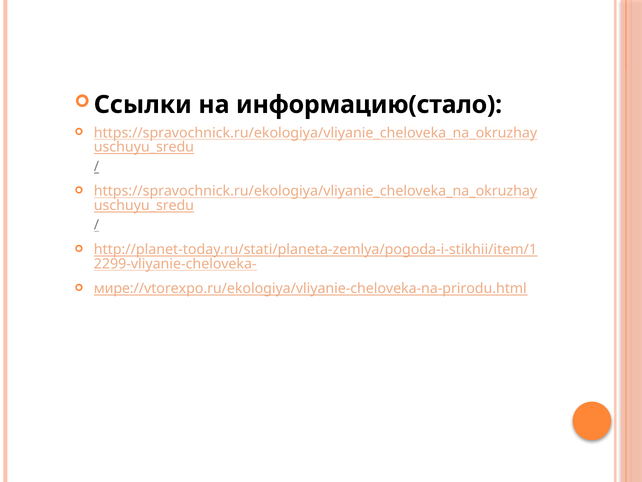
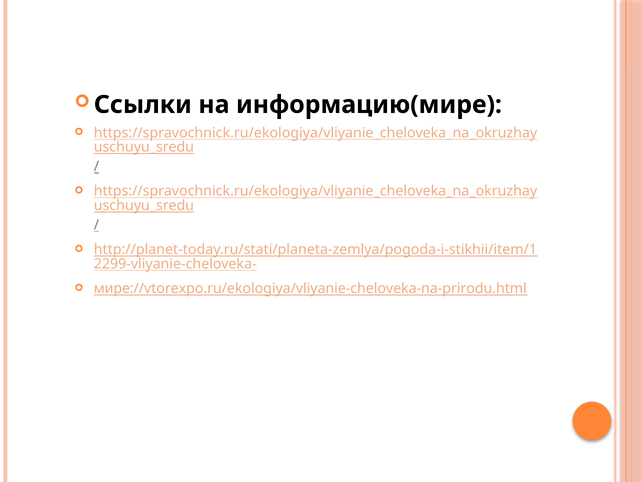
информацию(стало: информацию(стало -> информацию(мире (369, 105)
